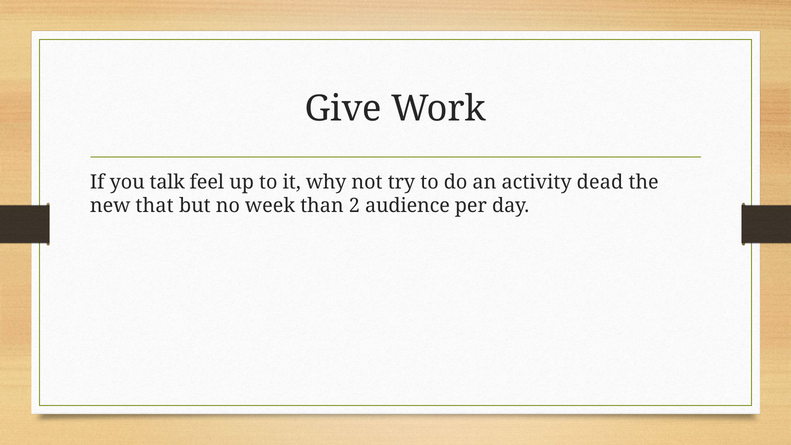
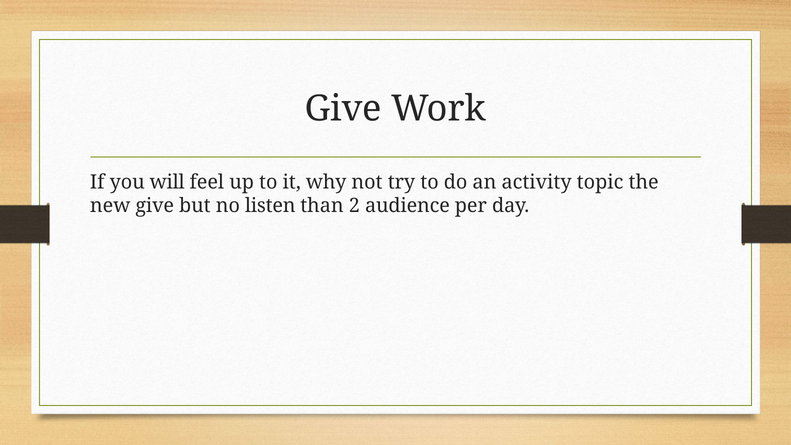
talk: talk -> will (167, 182)
dead: dead -> topic (600, 182)
new that: that -> give (155, 206)
week: week -> listen (270, 206)
